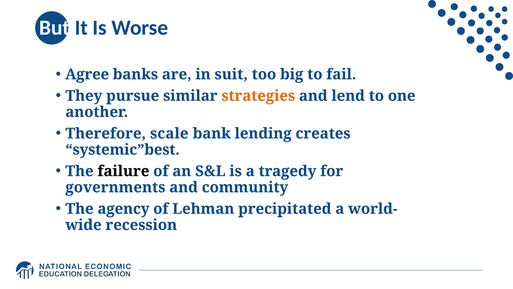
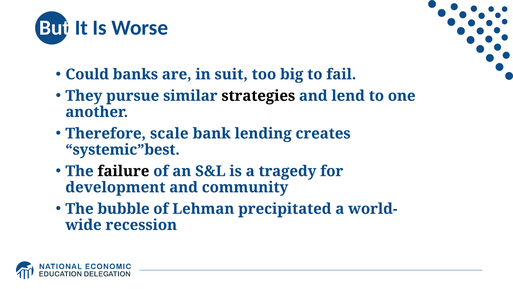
Agree: Agree -> Could (87, 74)
strategies colour: orange -> black (258, 96)
governments: governments -> development (115, 187)
agency: agency -> bubble (124, 209)
